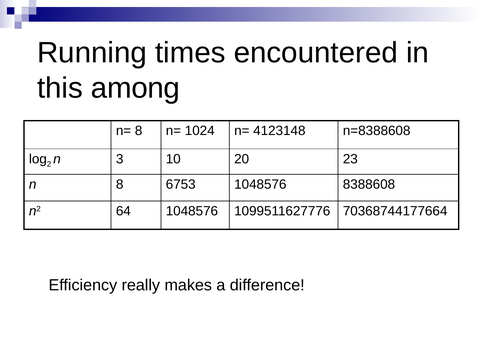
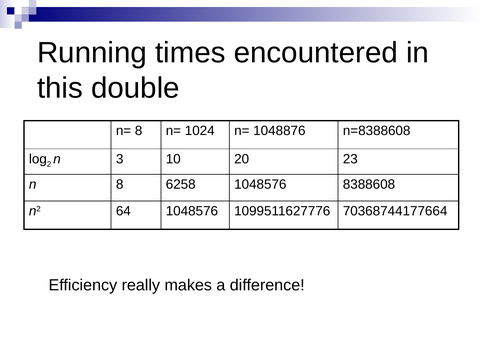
among: among -> double (135, 88)
4123148: 4123148 -> 1048876 (279, 131)
6753: 6753 -> 6258 (181, 185)
